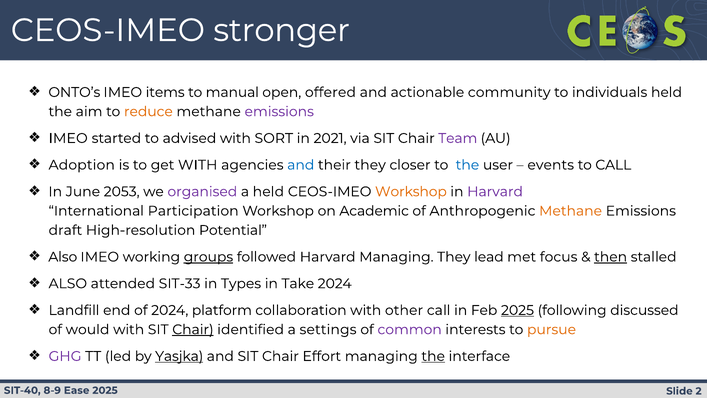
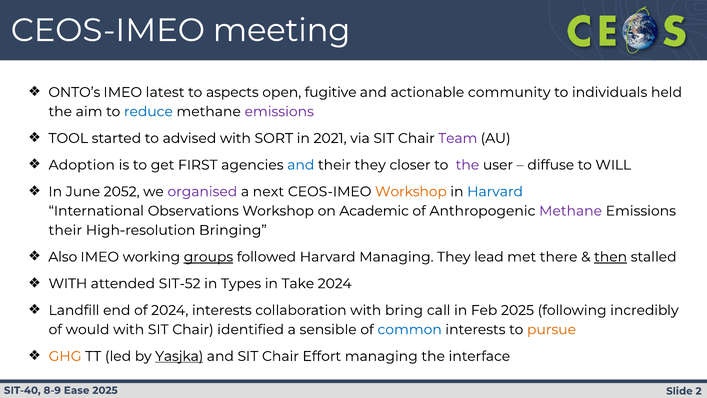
stronger: stronger -> meeting (282, 30)
items: items -> latest (165, 92)
manual: manual -> aspects (232, 92)
offered: offered -> fugitive (331, 92)
reduce colour: orange -> blue (148, 112)
IMEO: IMEO -> TOOL (68, 138)
get WITH: WITH -> FIRST (198, 165)
the colour: blue -> purple (467, 165)
events: events -> diffuse (551, 165)
to CALL: CALL -> WILL (613, 165)
2053: 2053 -> 2052 (122, 191)
a held: held -> next (268, 191)
Harvard colour: purple -> blue (495, 191)
Participation: Participation -> Observations (193, 211)
Methane colour: orange -> purple (571, 211)
draft: draft -> their (65, 230)
Potential: Potential -> Bringing (233, 230)
focus: focus -> there (559, 257)
ALSO: ALSO -> WITH (68, 283)
SIT-33: SIT-33 -> SIT-52 (180, 283)
2024 platform: platform -> interests (222, 310)
other: other -> bring (404, 310)
2025 underline: present -> none (518, 310)
discussed: discussed -> incredibly (644, 310)
Chair underline: present -> none (193, 329)
settings: settings -> sensible (328, 329)
common colour: purple -> blue (410, 329)
GHG colour: purple -> orange (65, 356)
the underline: present -> none (433, 356)
